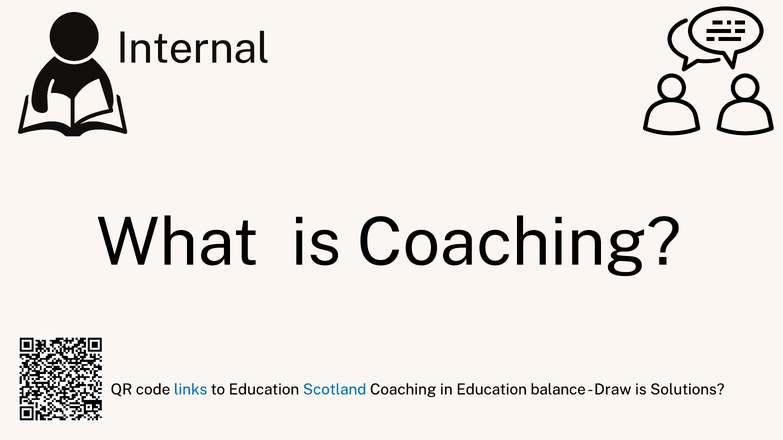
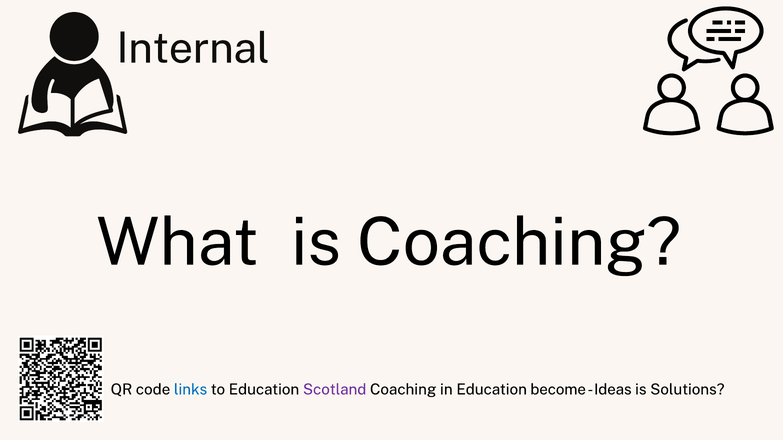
Scotland colour: blue -> purple (335, 390)
balance: balance -> become (558, 390)
Draw: Draw -> Ideas (613, 390)
